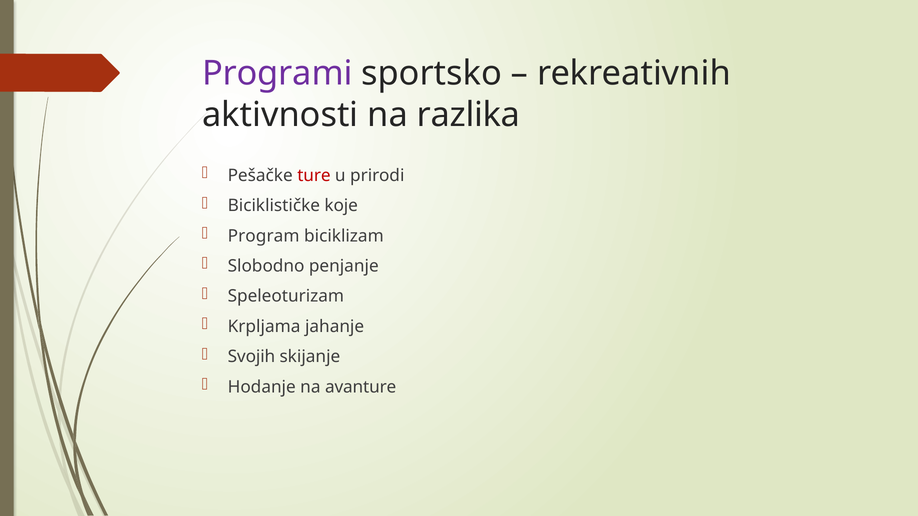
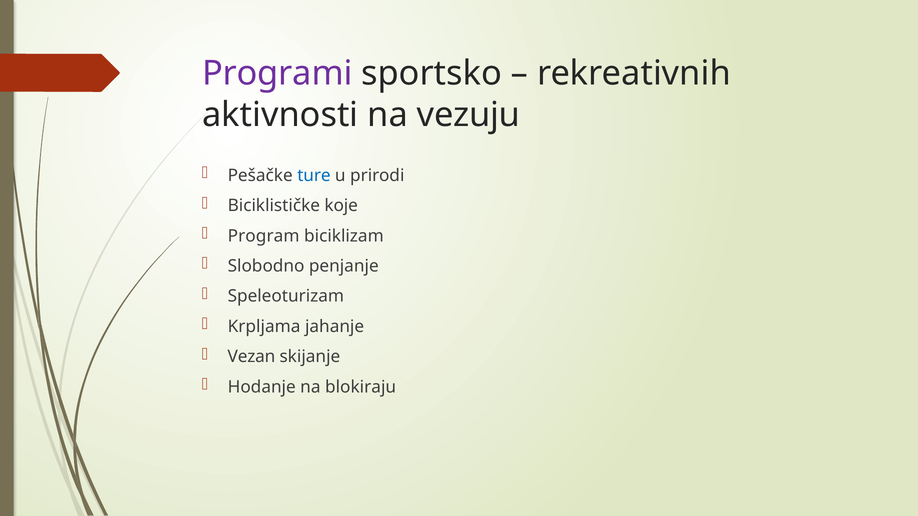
razlika: razlika -> vezuju (468, 115)
ture colour: red -> blue (314, 176)
Svojih: Svojih -> Vezan (251, 357)
avanture: avanture -> blokiraju (361, 387)
